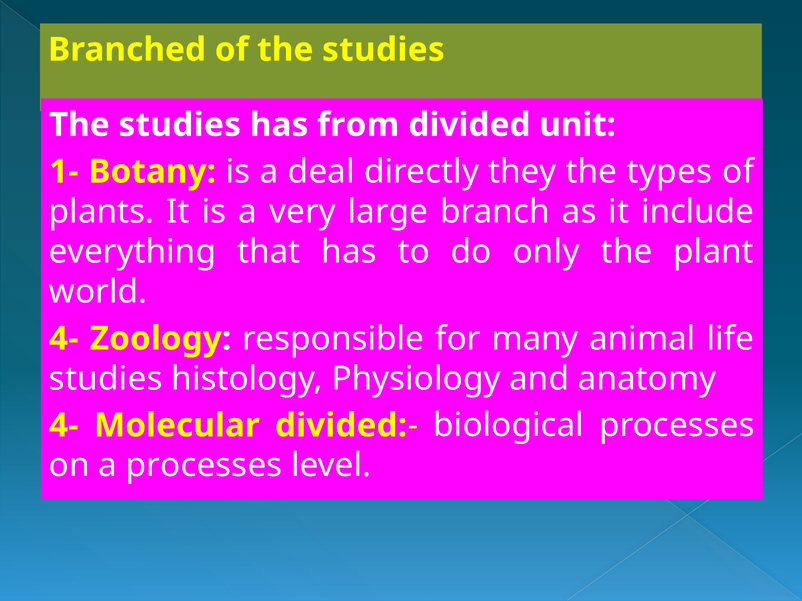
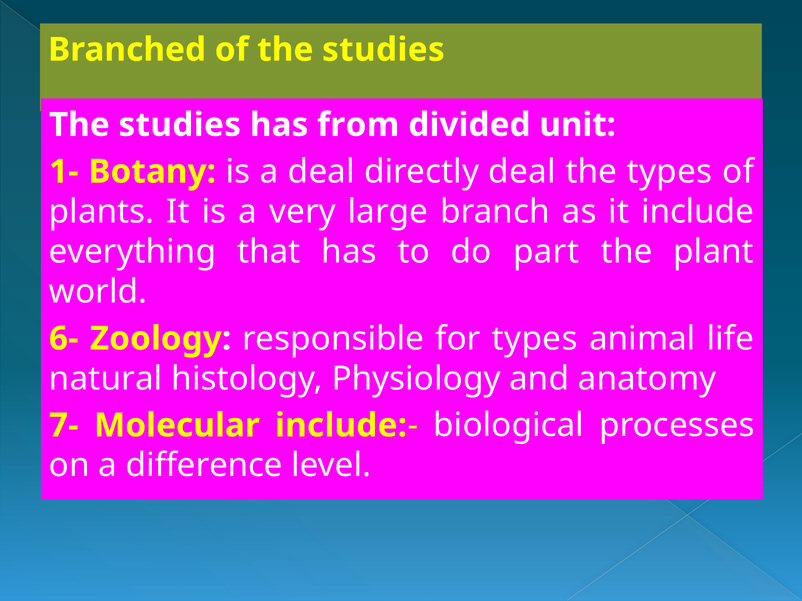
directly they: they -> deal (522, 172)
only: only -> part (546, 252)
4-: 4- -> 6- (64, 339)
for many: many -> types (535, 339)
studies: studies -> natural (106, 379)
4-: 4- -> 7- (64, 426)
Molecular divided: divided -> include (341, 426)
a processes: processes -> difference (204, 466)
